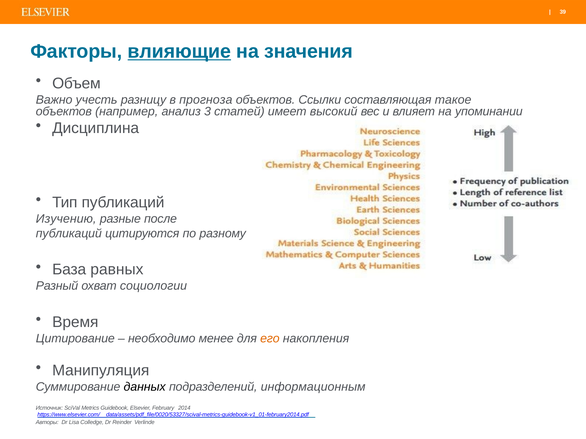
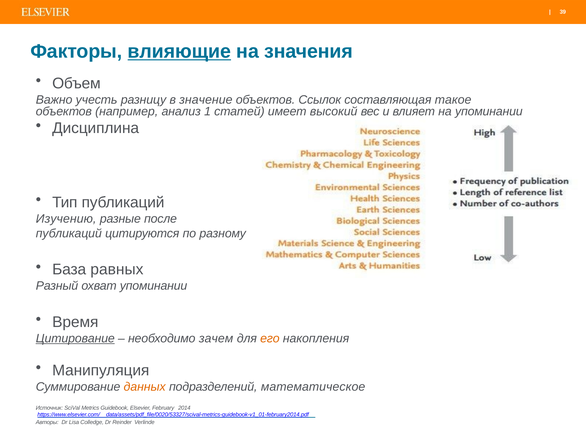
прогноза: прогноза -> значение (206, 100)
Ссылки: Ссылки -> Ссылок (320, 100)
3: 3 -> 1 (207, 112)
охват социологии: социологии -> упоминании (154, 286)
Цитирование underline: none -> present (75, 339)
менее: менее -> зачем (216, 339)
данных colour: black -> orange (145, 387)
информационным: информационным -> математическое (313, 387)
